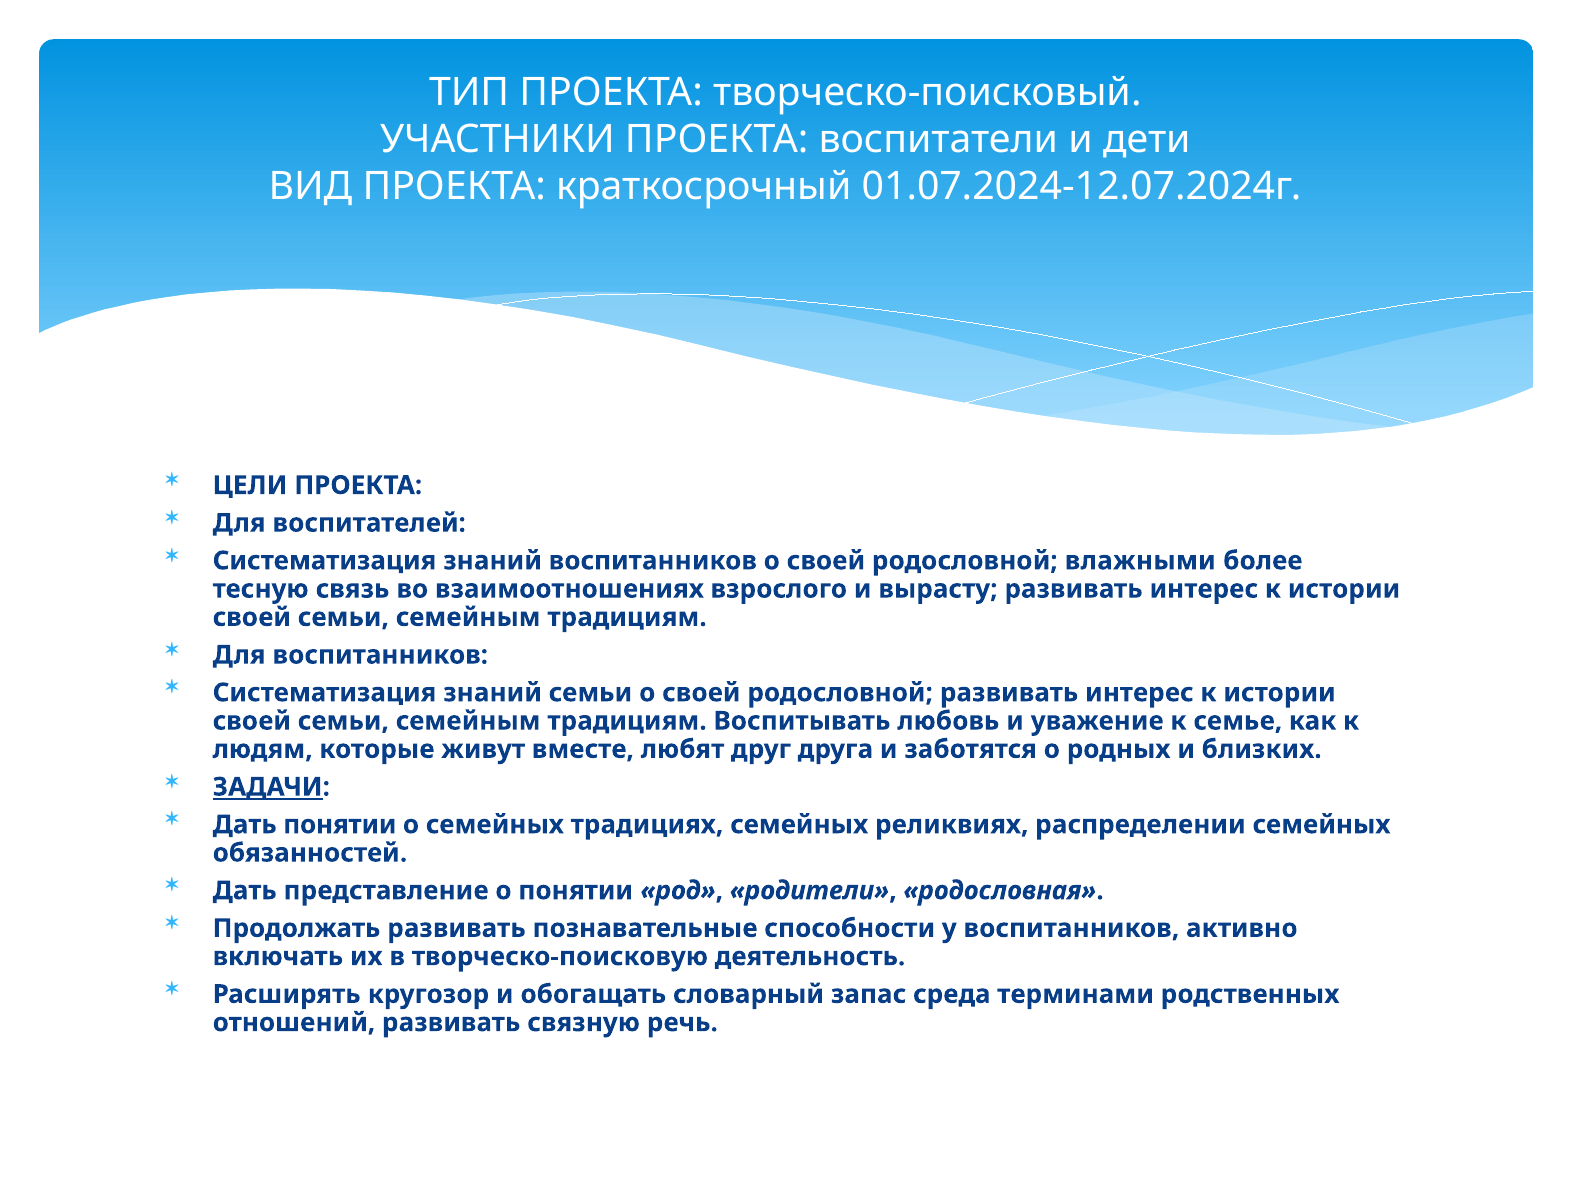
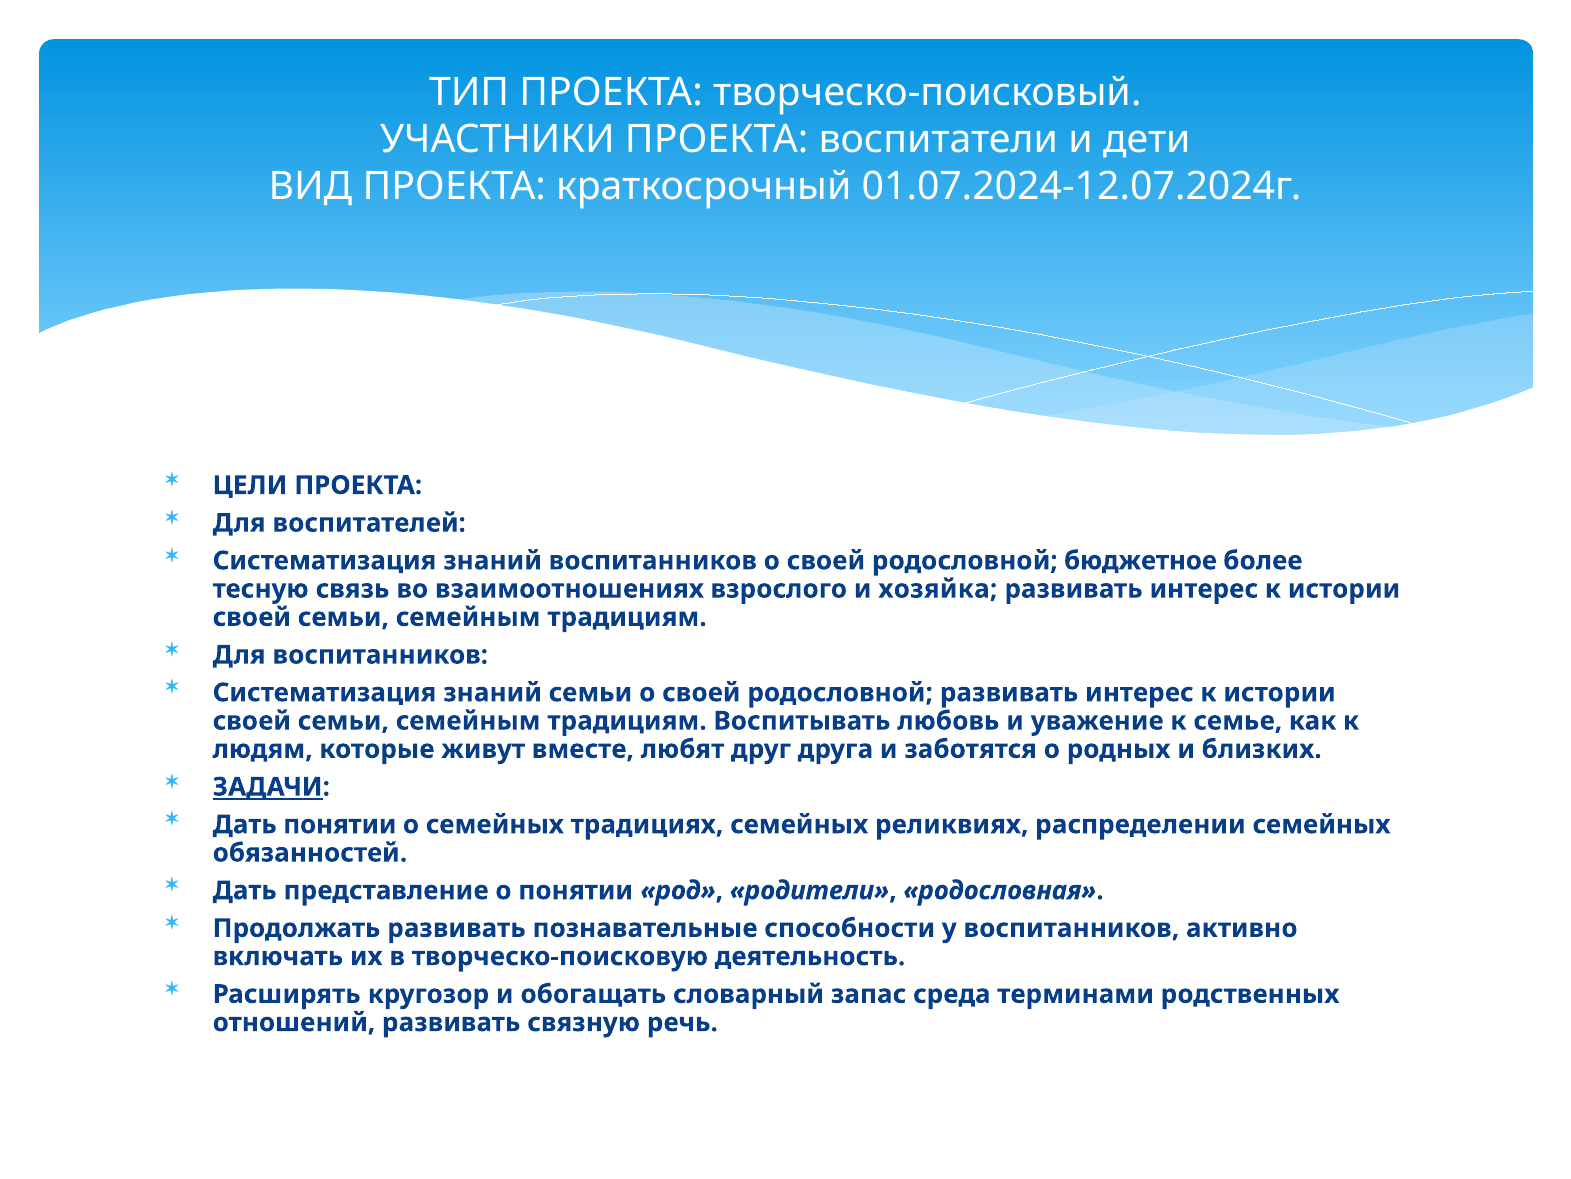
влажными: влажными -> бюджетное (1140, 560)
вырасту: вырасту -> хозяйка (938, 589)
